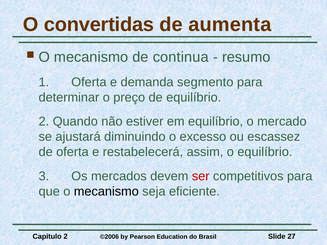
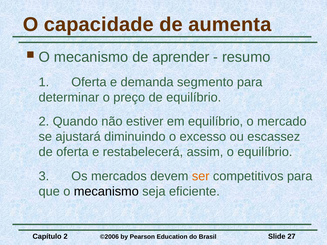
convertidas: convertidas -> capacidade (99, 25)
continua: continua -> aprender (181, 57)
ser colour: red -> orange (201, 176)
